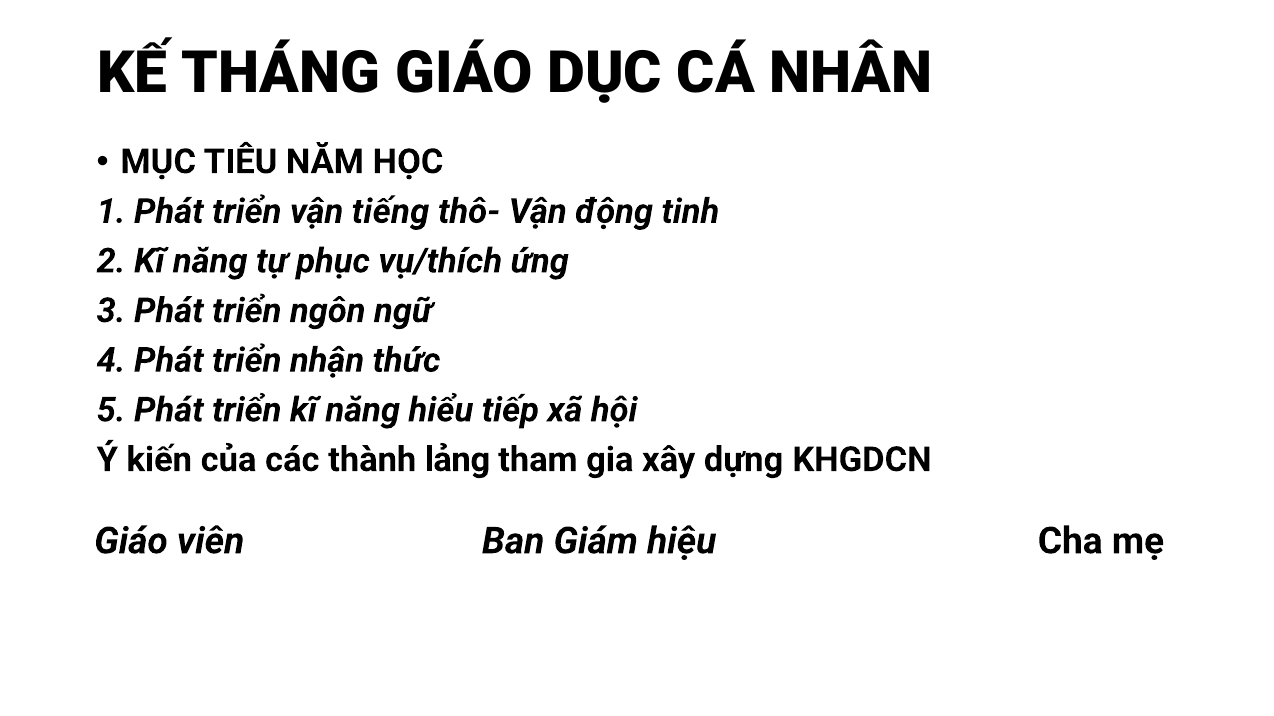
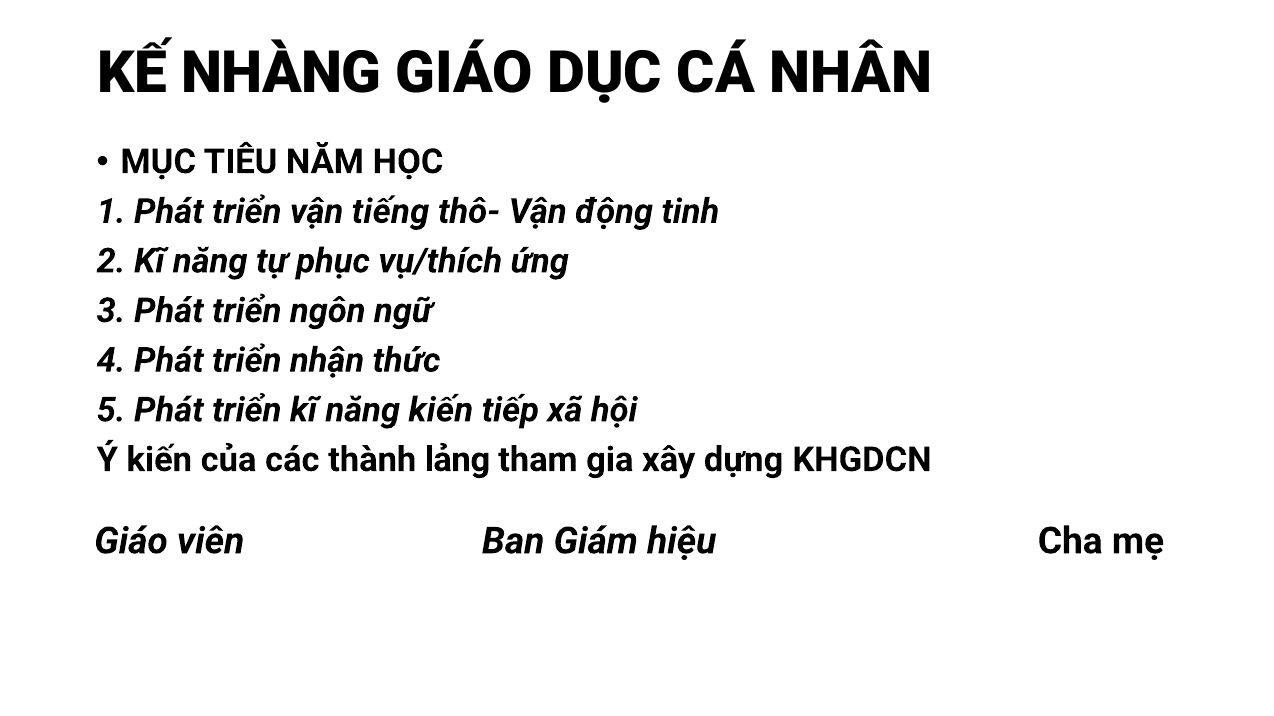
THÁNG: THÁNG -> NHÀNG (282, 73)
năng hiểu: hiểu -> kiến (441, 410)
